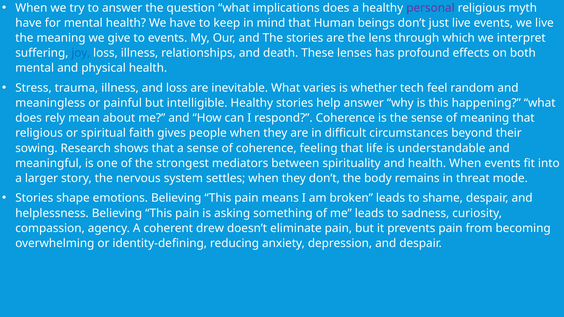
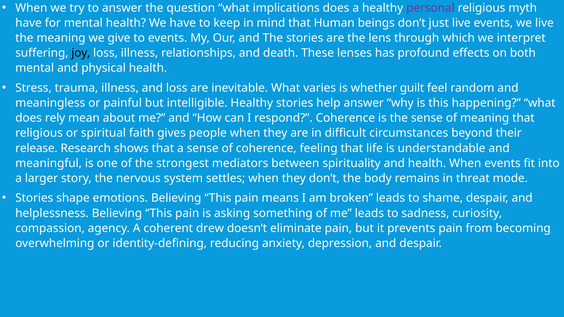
joy colour: blue -> black (81, 53)
tech: tech -> guilt (412, 88)
sowing: sowing -> release (36, 148)
